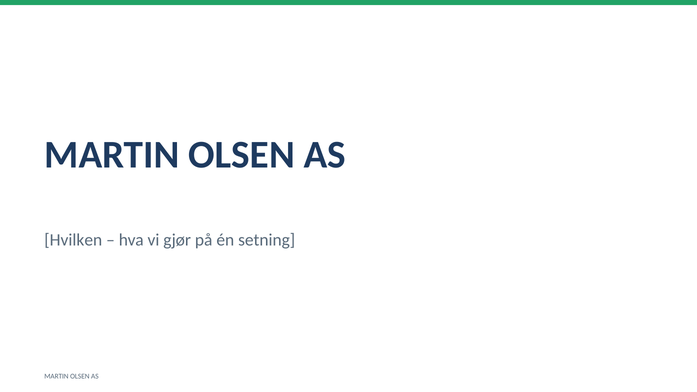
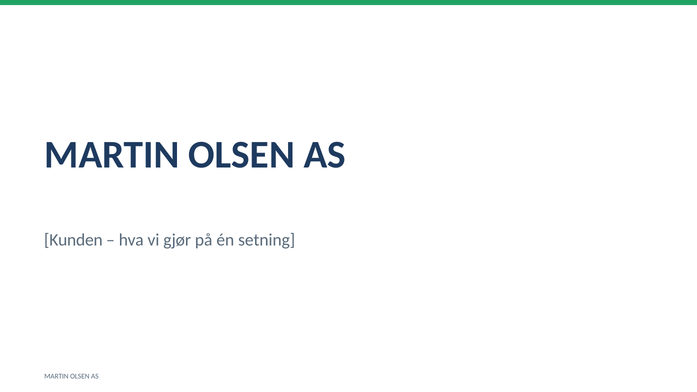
Hvilken: Hvilken -> Kunden (73, 240)
